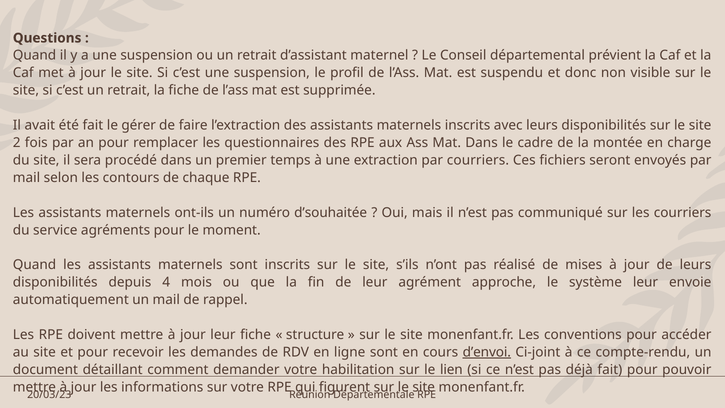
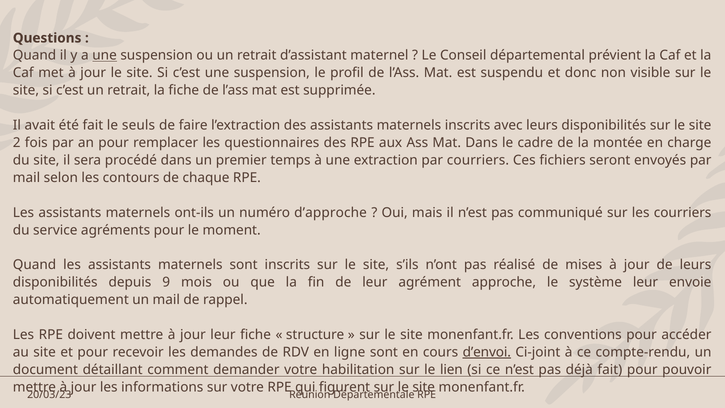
une underline: none -> present (105, 55)
gérer: gérer -> seuls (139, 125)
d’souhaitée: d’souhaitée -> d’approche (331, 212)
4: 4 -> 9 (166, 282)
